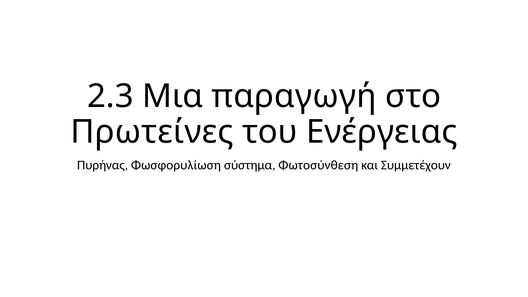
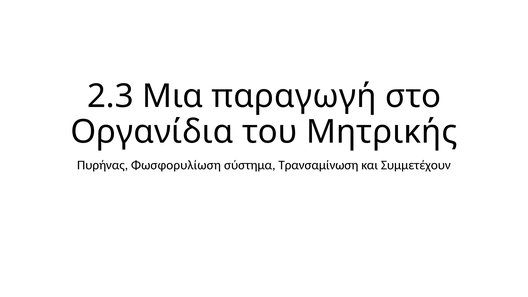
Πρωτείνες: Πρωτείνες -> Οργανίδια (152, 132)
Ενέργειας: Ενέργειας -> Μητρικής (382, 132)
Φωτοσύνθεση: Φωτοσύνθεση -> Τρανσαμίνωση (318, 165)
